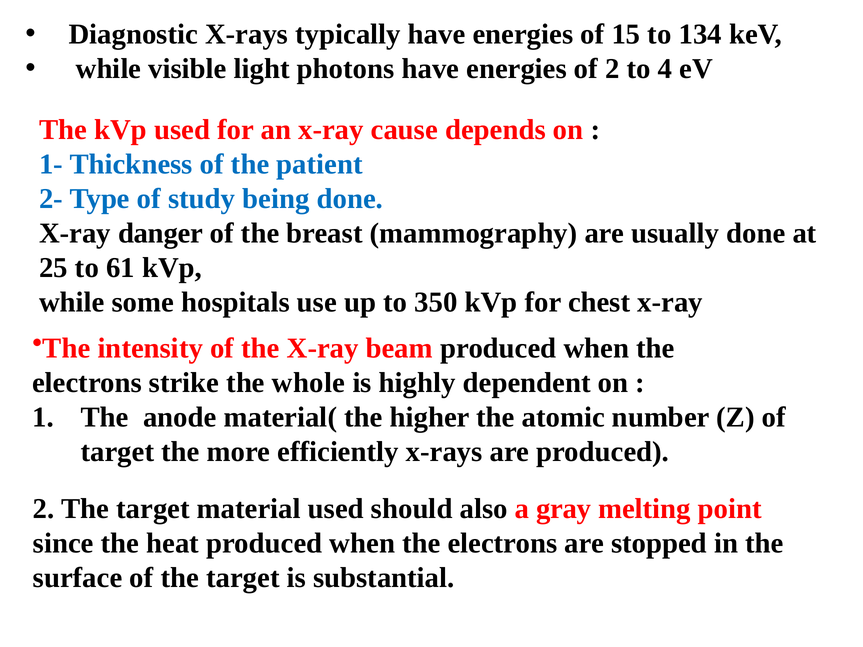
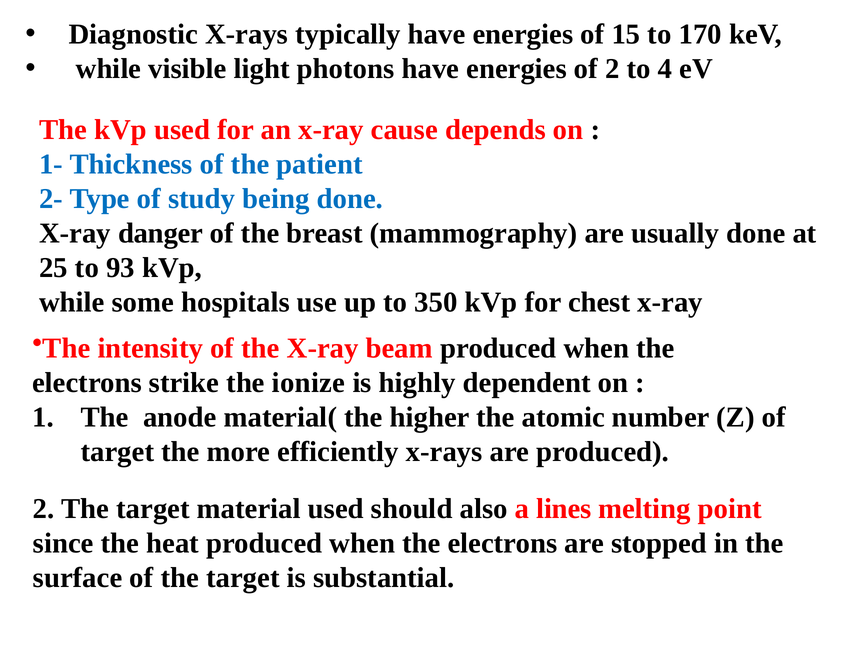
134: 134 -> 170 (700, 35)
61: 61 -> 93 (120, 268)
whole: whole -> ionize (309, 383)
gray: gray -> lines (564, 509)
